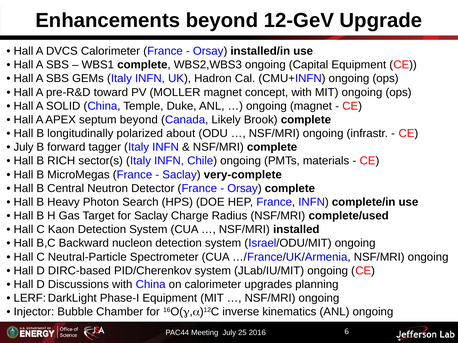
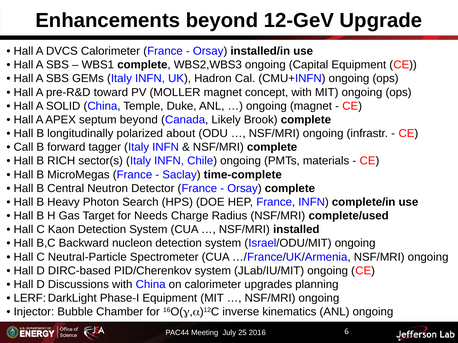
July: July -> Call (23, 147)
very-complete: very-complete -> time-complete (243, 175)
for Saclay: Saclay -> Needs (151, 216)
